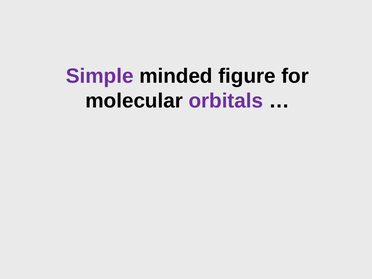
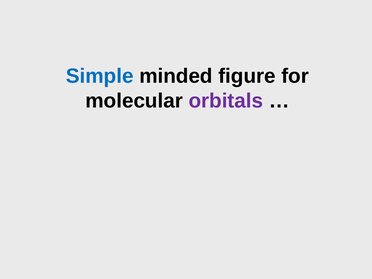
Simple colour: purple -> blue (100, 76)
